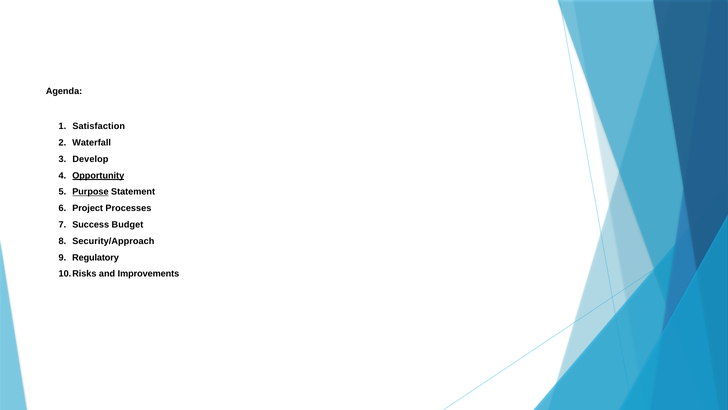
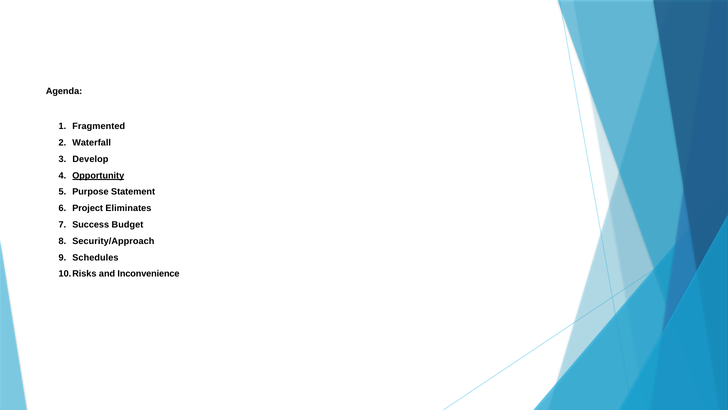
Satisfaction: Satisfaction -> Fragmented (99, 126)
Purpose underline: present -> none (90, 192)
Processes: Processes -> Eliminates (128, 208)
Regulatory: Regulatory -> Schedules (95, 257)
Improvements: Improvements -> Inconvenience (149, 274)
